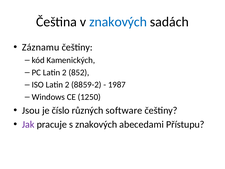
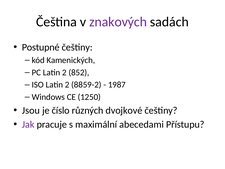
znakových colour: blue -> purple (118, 22)
Záznamu: Záznamu -> Postupné (41, 47)
software: software -> dvojkové (124, 110)
s znakových: znakových -> maximální (96, 124)
